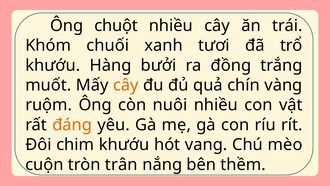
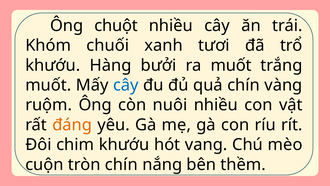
ra đồng: đồng -> muốt (231, 65)
cây colour: orange -> blue (126, 85)
tròn trân: trân -> chín (121, 164)
